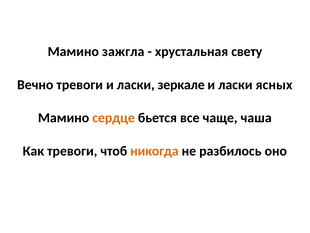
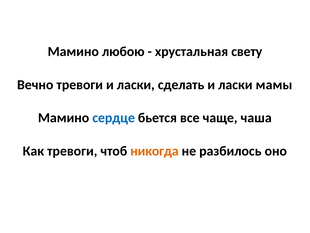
зажгла: зажгла -> любою (123, 52)
зеркале: зеркале -> сделать (181, 85)
ясных: ясных -> мамы (274, 85)
сердце colour: orange -> blue (114, 118)
